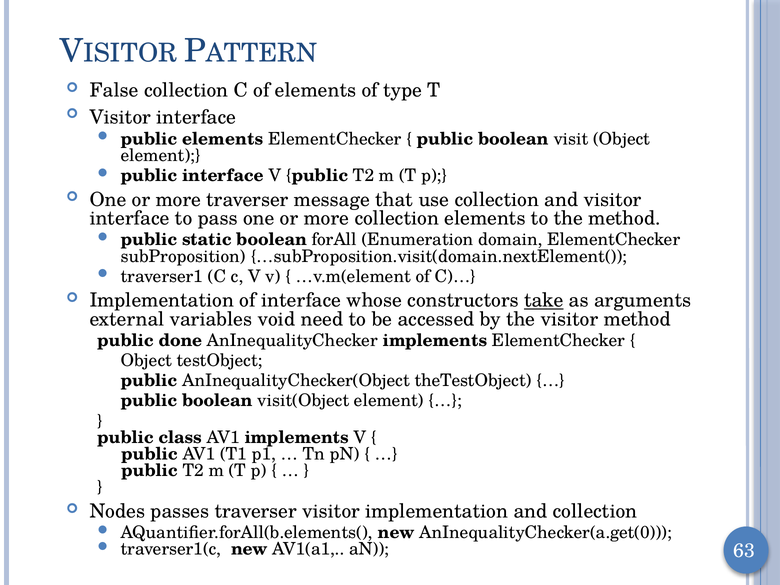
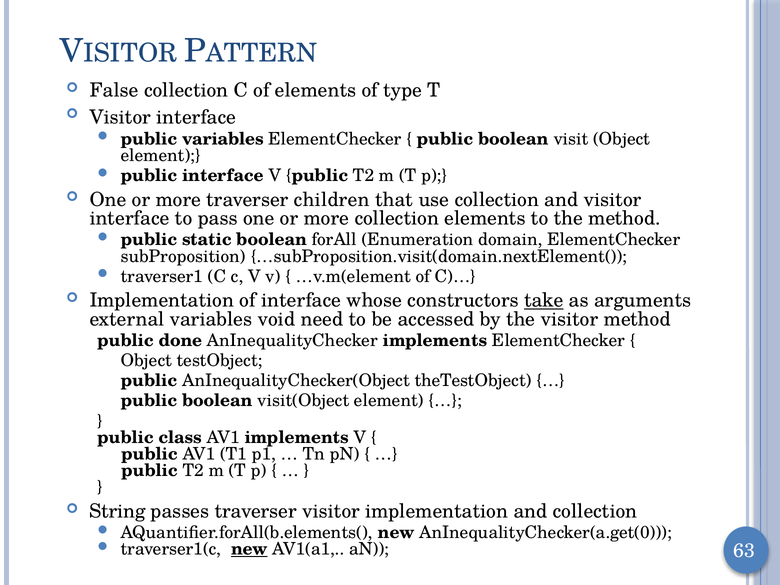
public elements: elements -> variables (223, 139)
message: message -> children (332, 200)
Nodes: Nodes -> String (117, 511)
new underline: none -> present (249, 549)
